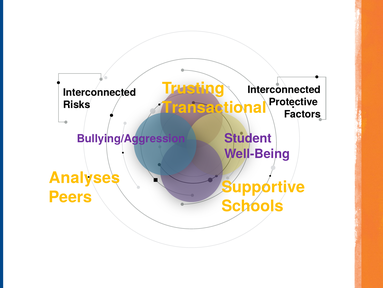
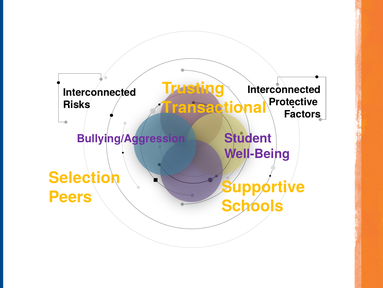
Analyses: Analyses -> Selection (85, 177)
